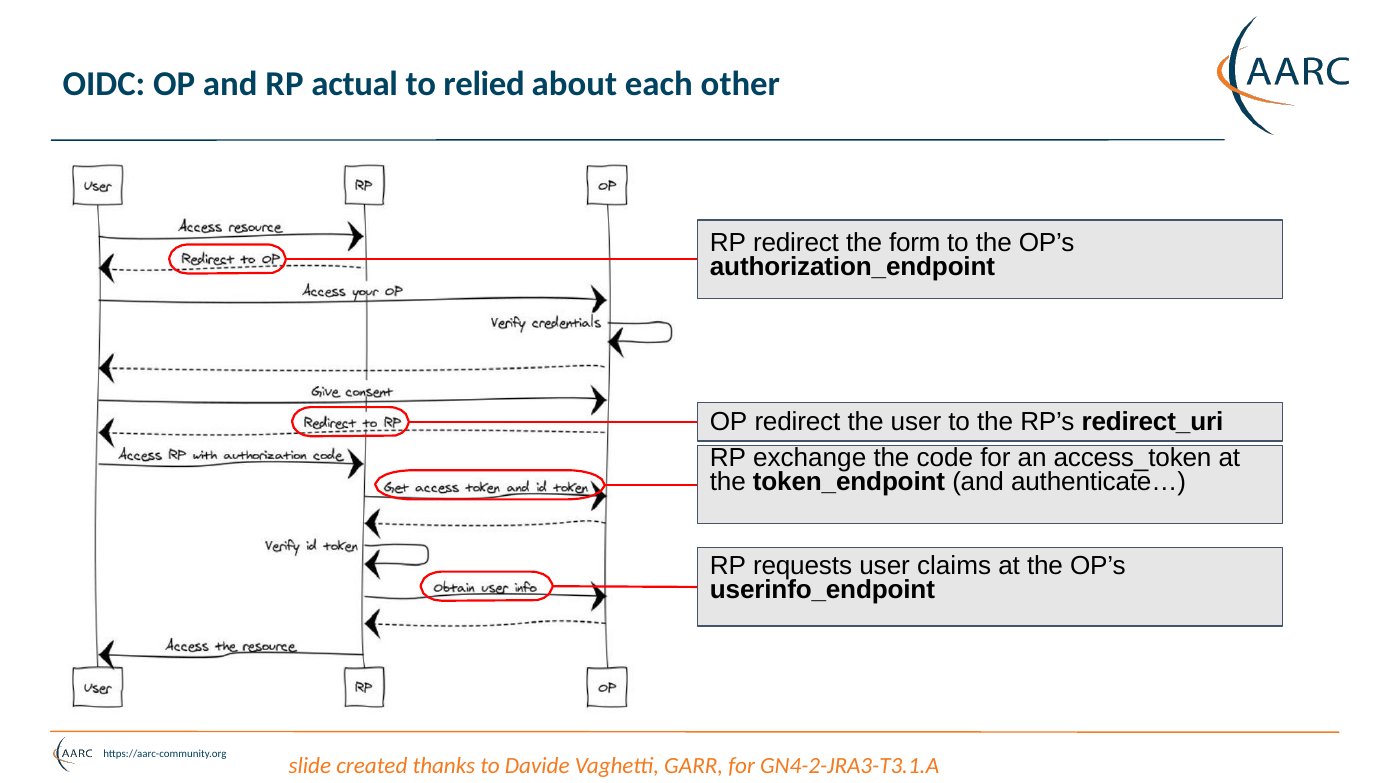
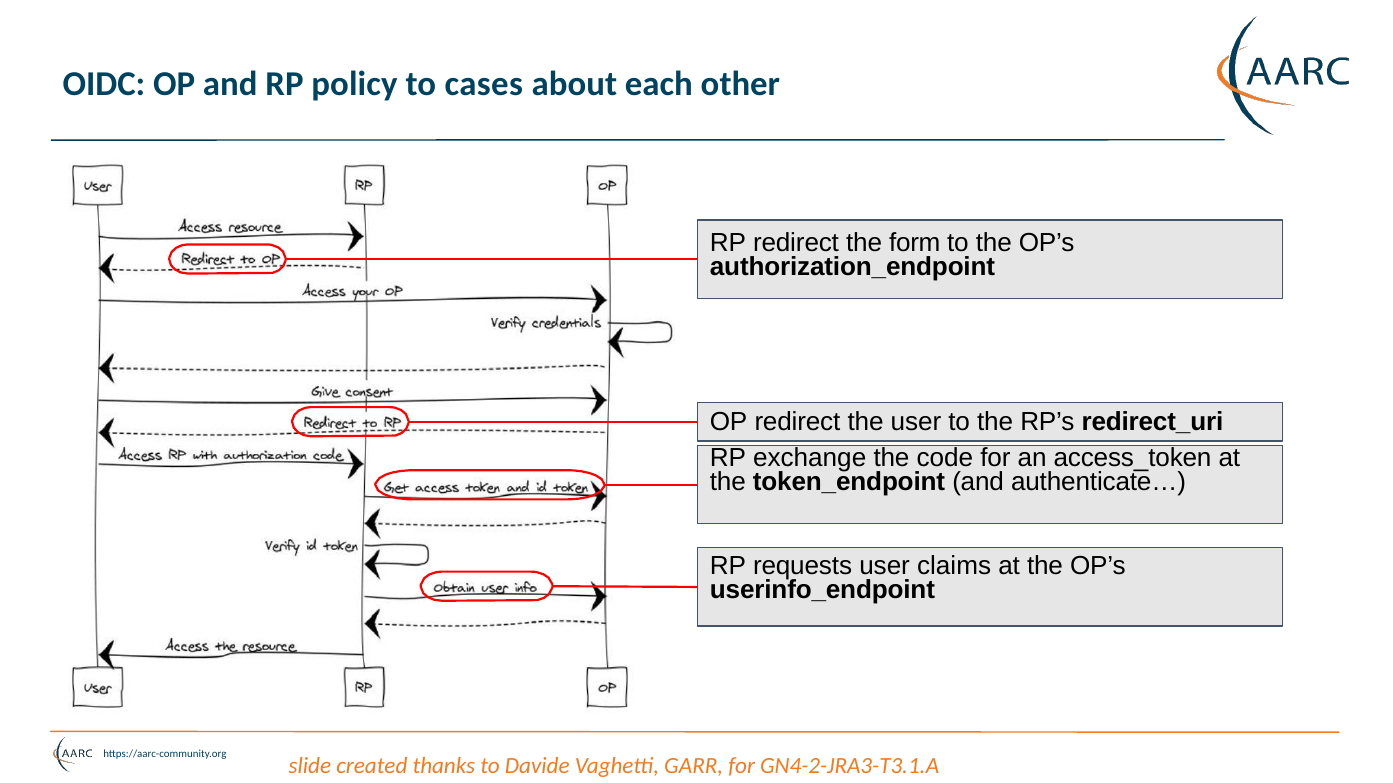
actual: actual -> policy (355, 84)
relied: relied -> cases (484, 84)
